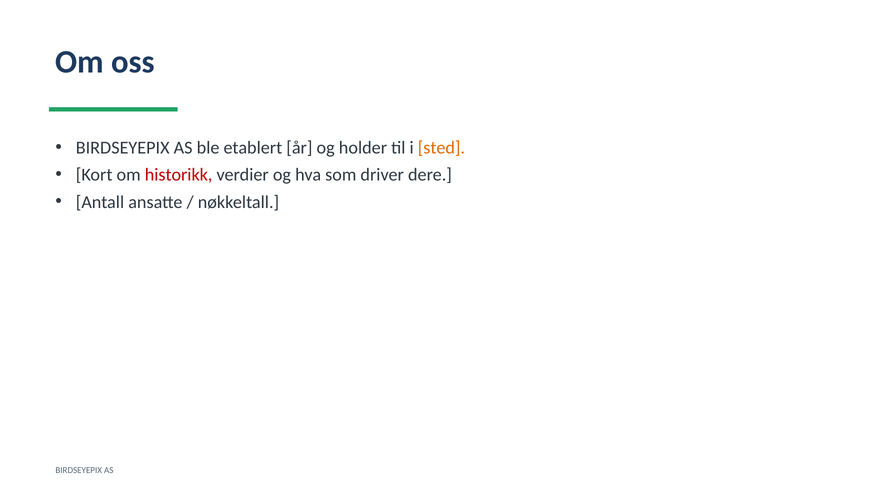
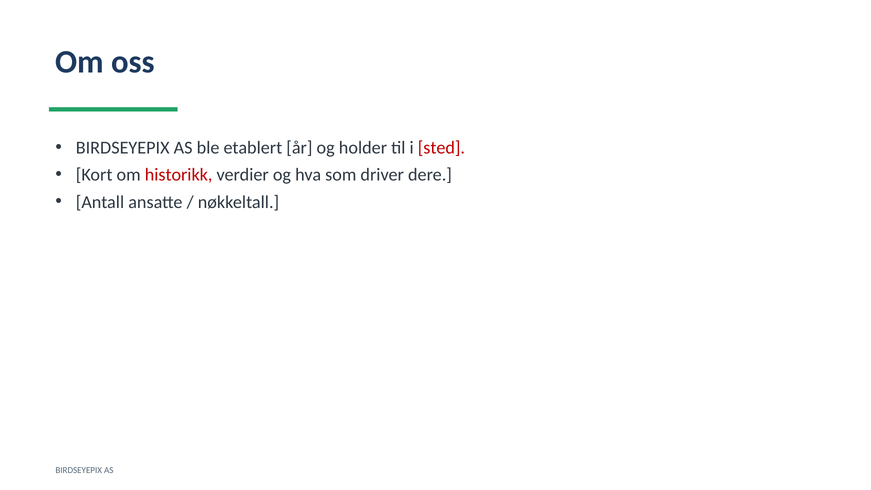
sted colour: orange -> red (441, 148)
